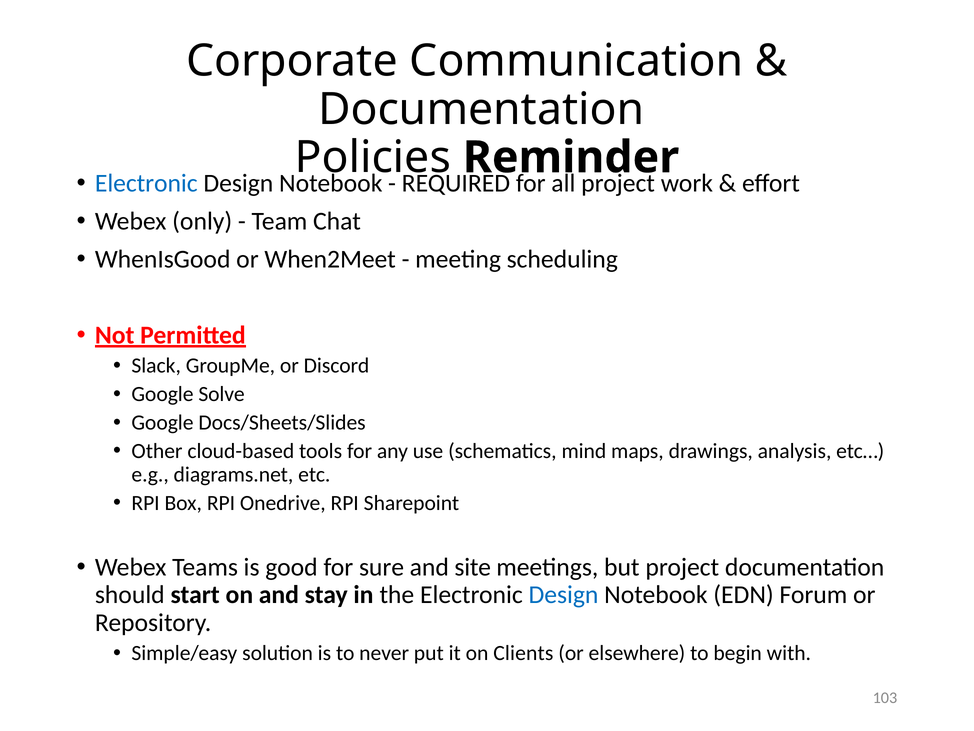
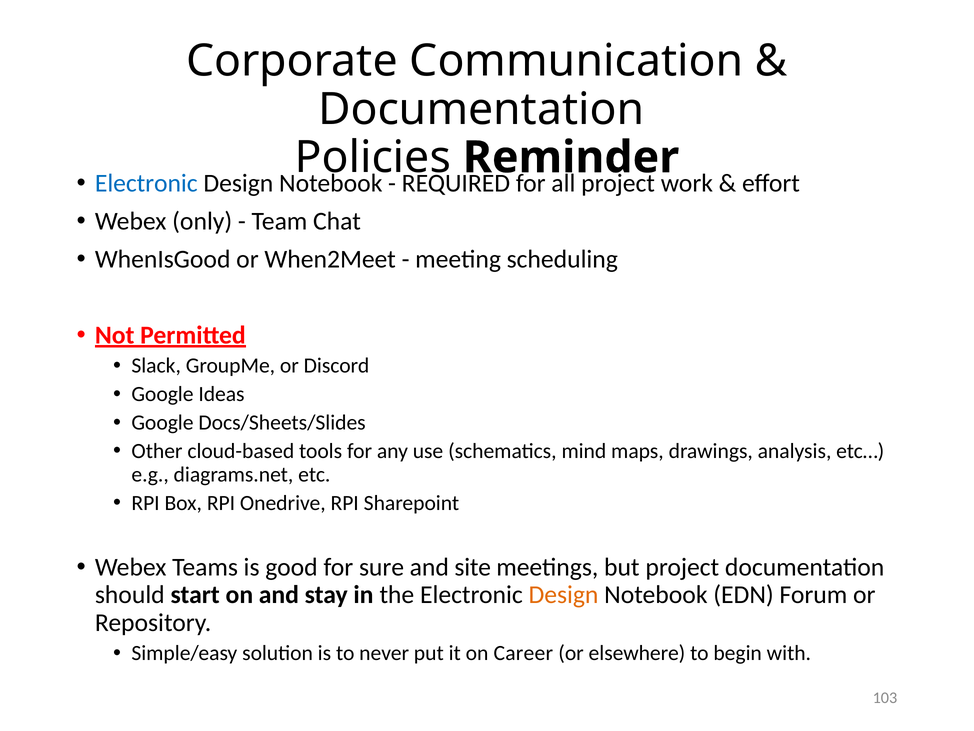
Solve: Solve -> Ideas (221, 394)
Design colour: blue -> orange (564, 594)
Clients: Clients -> Career (523, 653)
